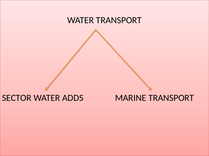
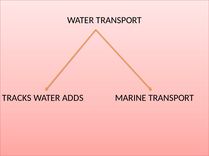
SECTOR: SECTOR -> TRACKS (17, 98)
